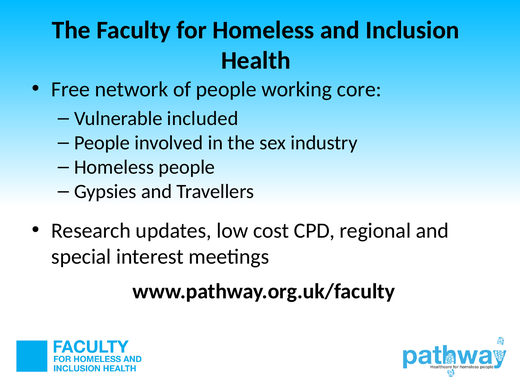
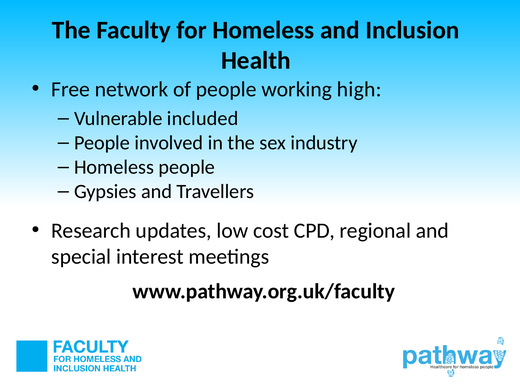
core: core -> high (359, 89)
